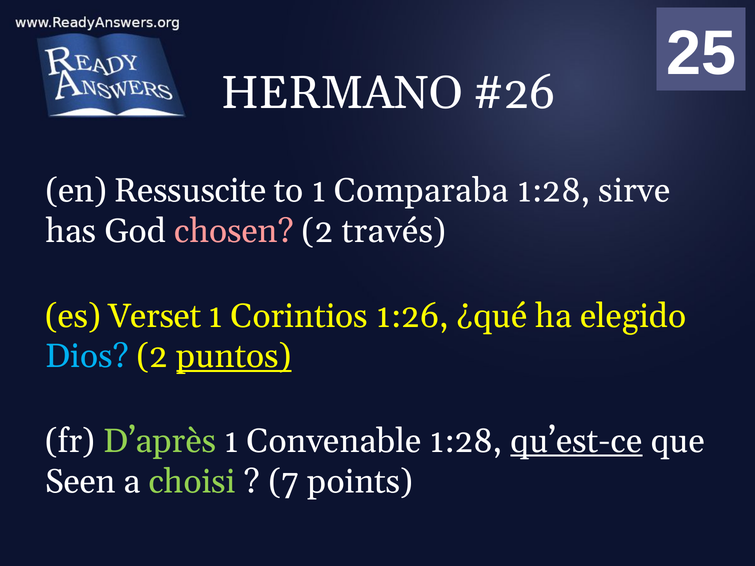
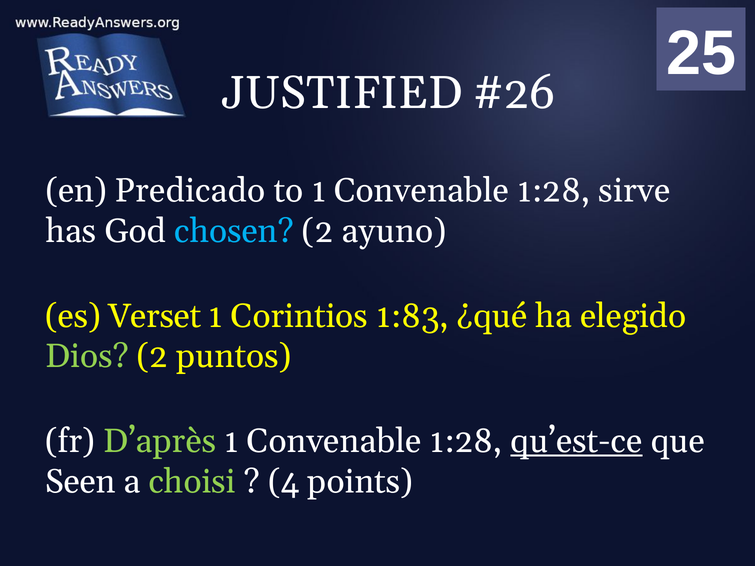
HERMANO: HERMANO -> JUSTIFIED (342, 93)
Ressuscite: Ressuscite -> Predicado (190, 191)
to 1 Comparaba: Comparaba -> Convenable (422, 191)
chosen colour: pink -> light blue (234, 231)
través: través -> ayuno (394, 231)
1:26: 1:26 -> 1:83 (412, 316)
Dios colour: light blue -> light green (87, 357)
puntos underline: present -> none (234, 357)
7: 7 -> 4 (284, 482)
